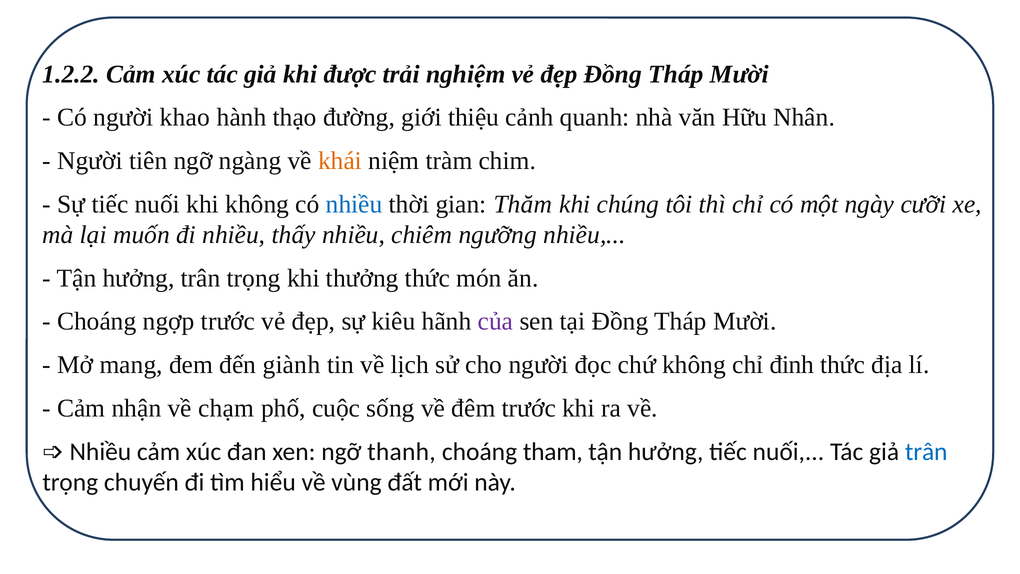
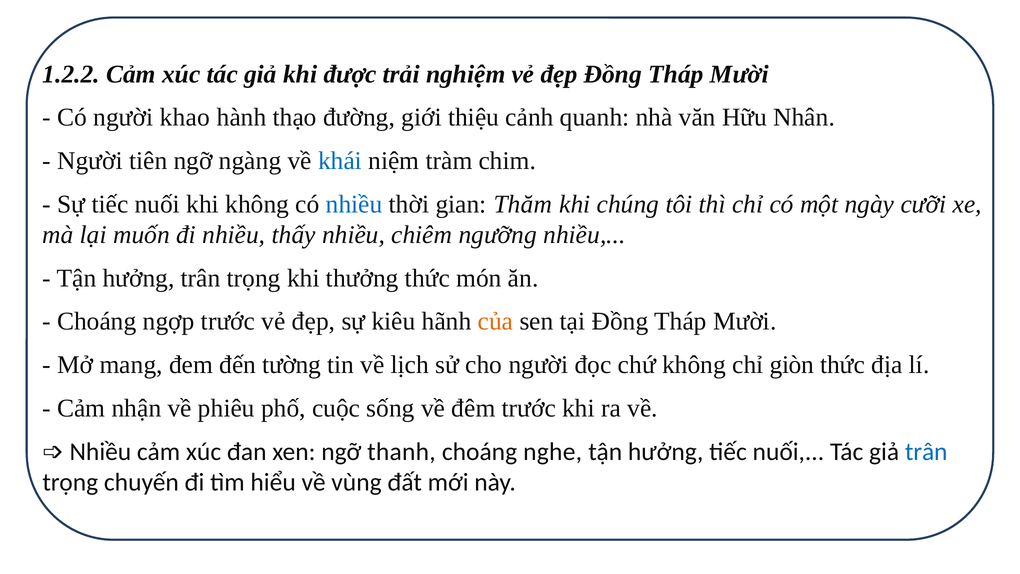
khái colour: orange -> blue (340, 161)
của colour: purple -> orange (495, 321)
giành: giành -> tường (292, 365)
đinh: đinh -> giòn (792, 365)
chạm: chạm -> phiêu (226, 408)
tham: tham -> nghe (553, 451)
